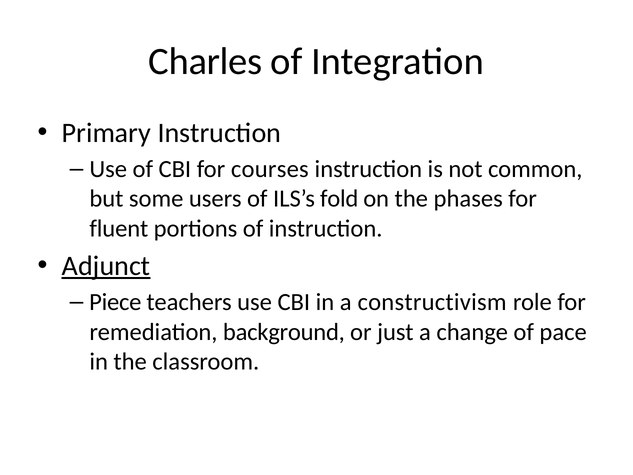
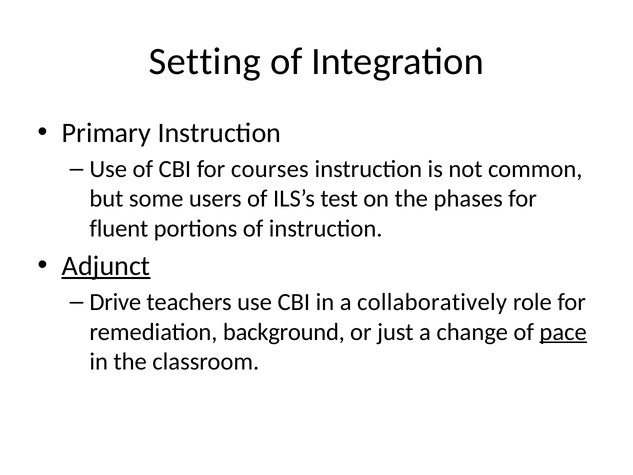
Charles: Charles -> Setting (205, 61)
fold: fold -> test (339, 199)
Piece: Piece -> Drive (115, 302)
constructivism: constructivism -> collaboratively (432, 302)
pace underline: none -> present (563, 332)
